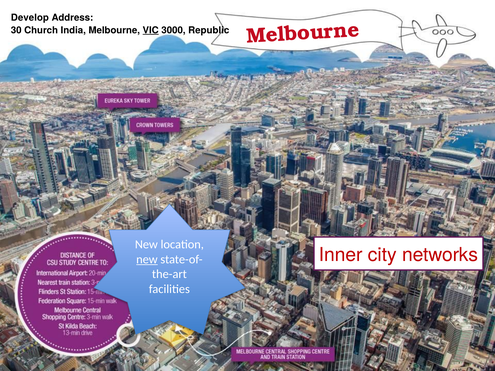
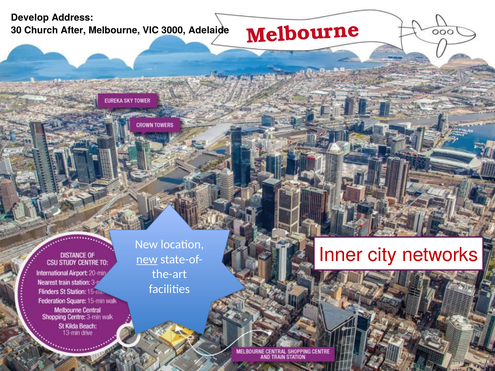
India: India -> After (73, 30)
VIC underline: present -> none (151, 30)
Republic: Republic -> Adelaide (209, 30)
